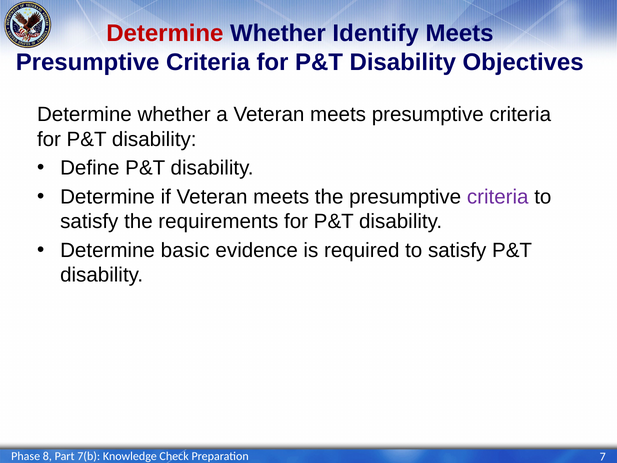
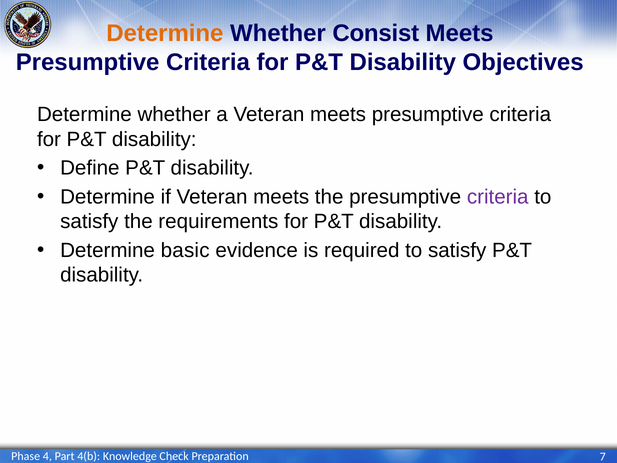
Determine colour: red -> orange (165, 34)
Identify: Identify -> Consist (376, 34)
8: 8 -> 4 (47, 456)
7(b: 7(b -> 4(b (89, 456)
